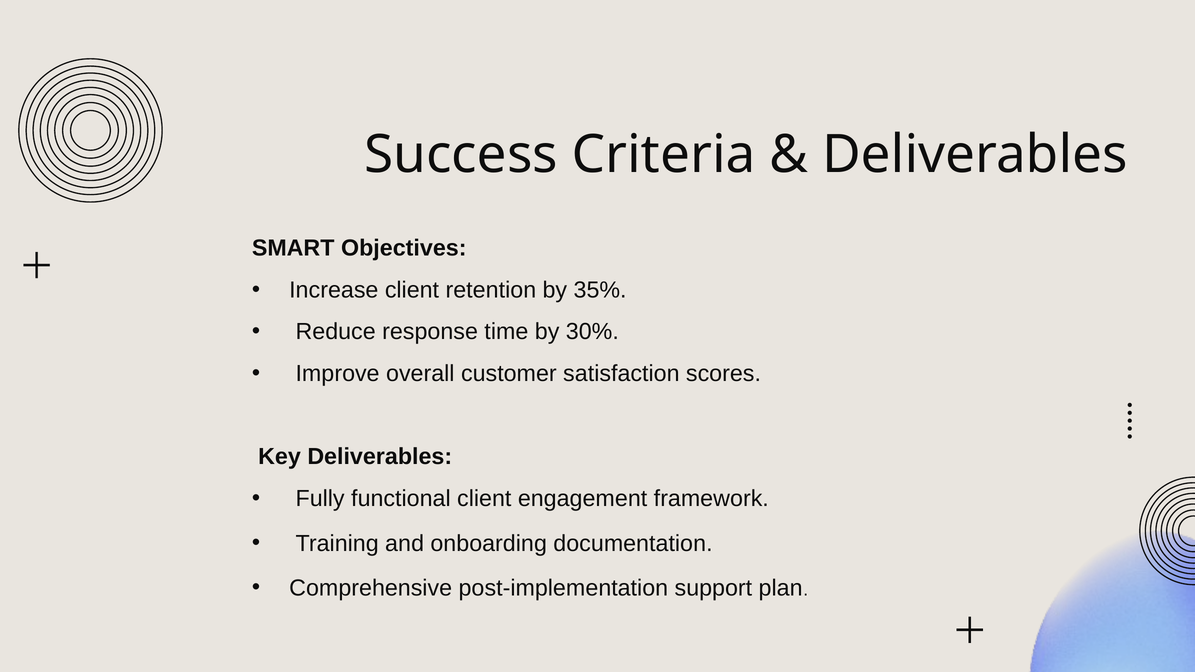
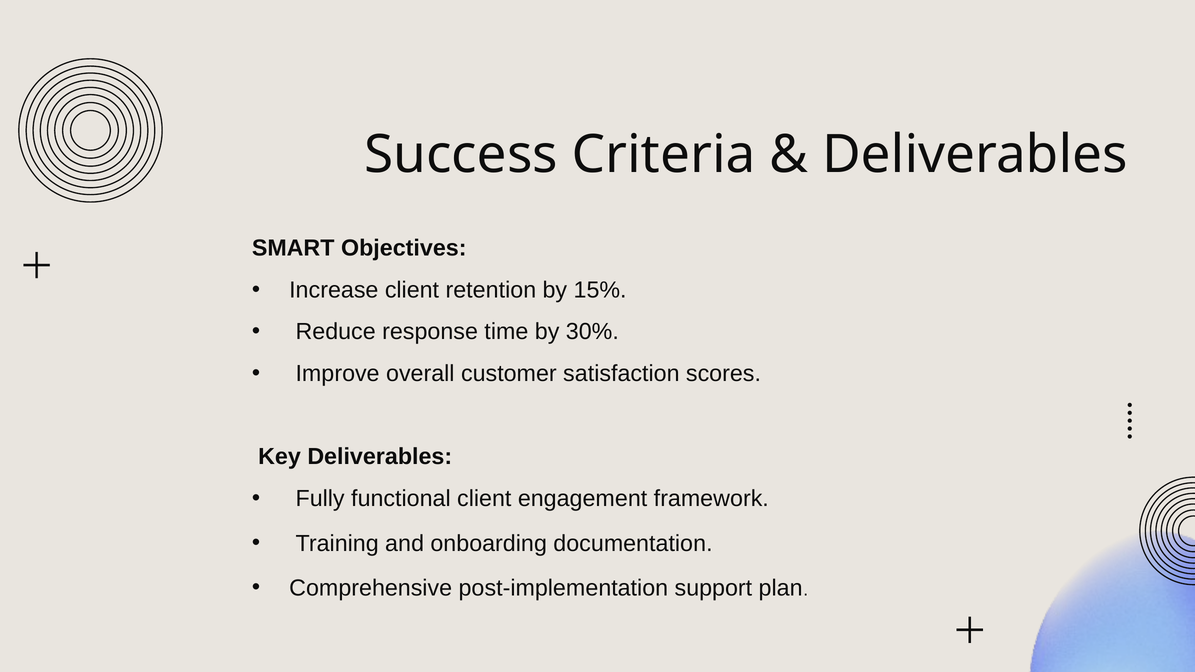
35%: 35% -> 15% (600, 290)
